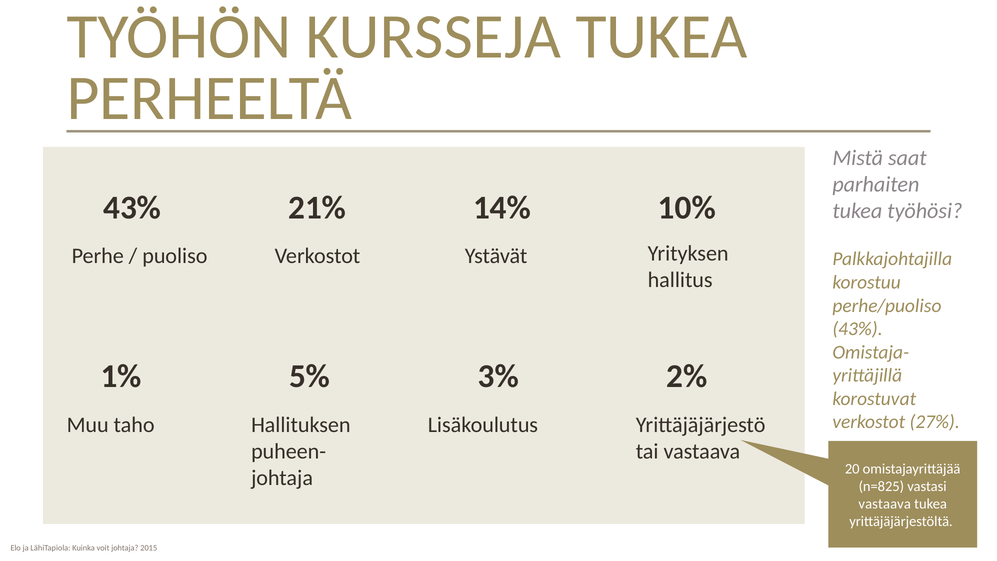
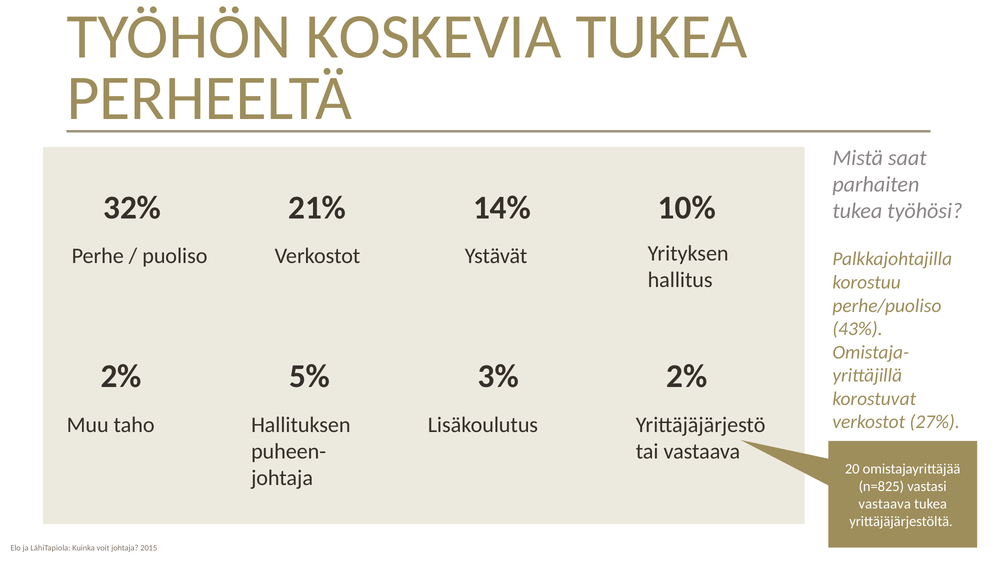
KURSSEJA: KURSSEJA -> KOSKEVIA (434, 37)
43%: 43% -> 32% (132, 208)
1%: 1% -> 2% (121, 376)
